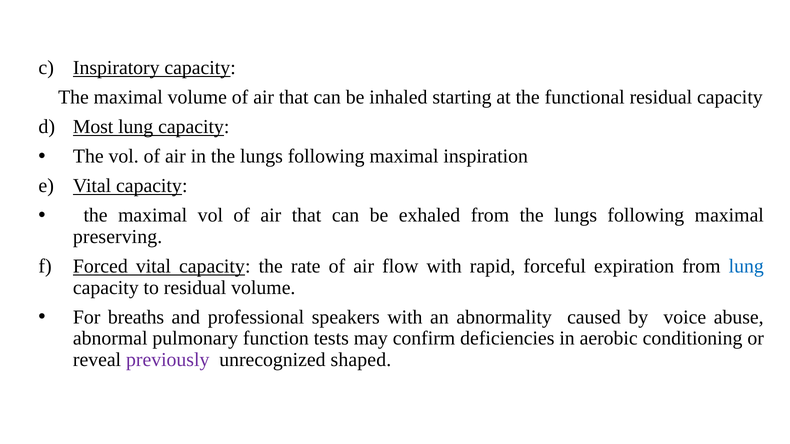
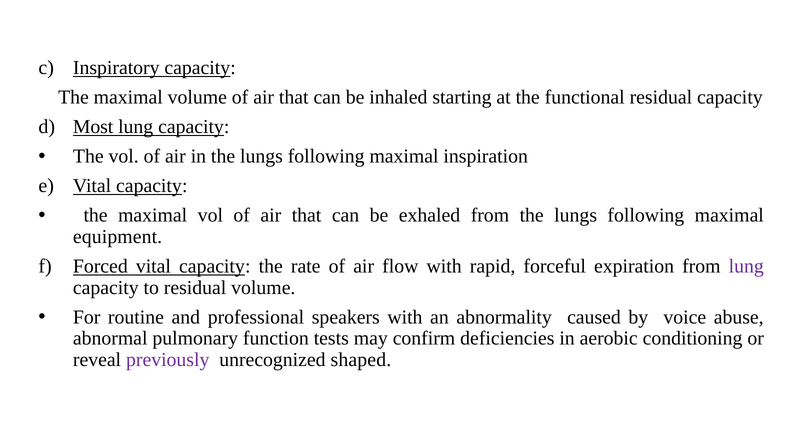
preserving: preserving -> equipment (118, 237)
lung colour: blue -> purple (746, 266)
breaths: breaths -> routine (136, 317)
